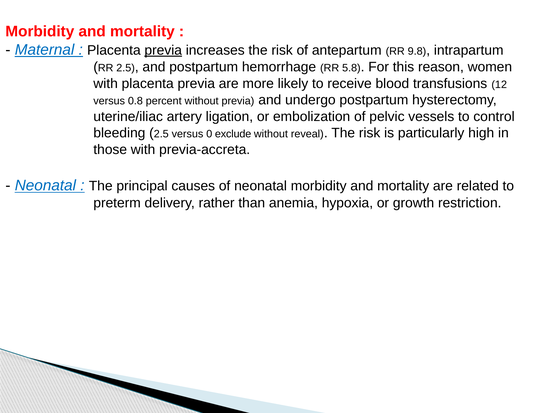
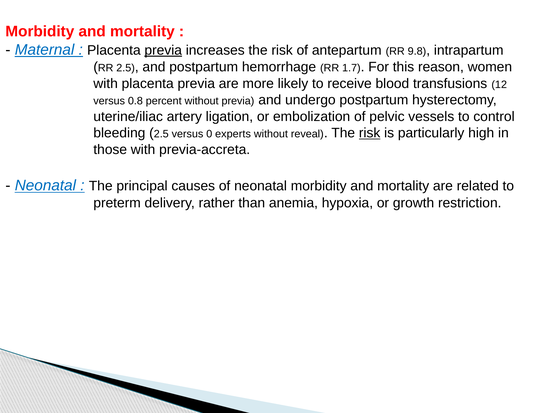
5.8: 5.8 -> 1.7 (351, 68)
exclude: exclude -> experts (233, 134)
risk underline: none -> present (370, 133)
